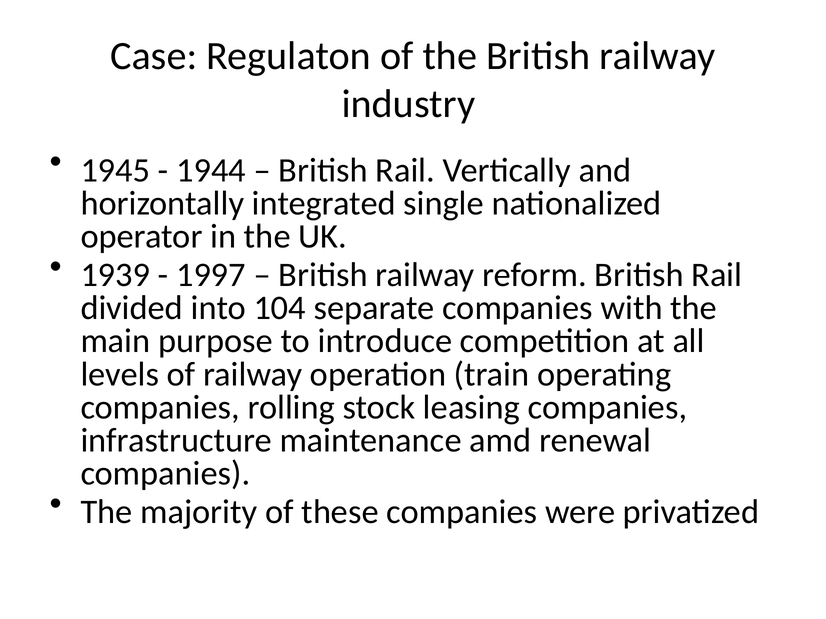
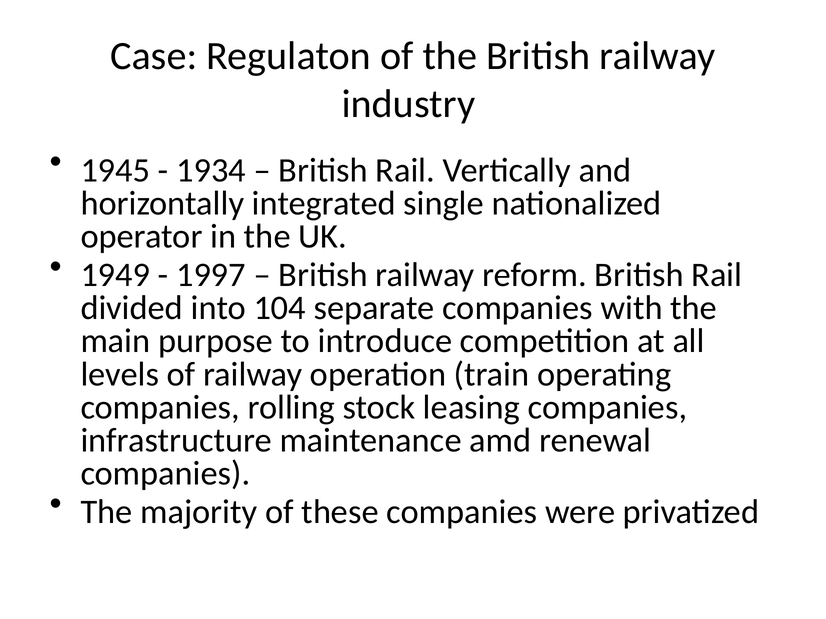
1944: 1944 -> 1934 (211, 170)
1939: 1939 -> 1949 (115, 275)
